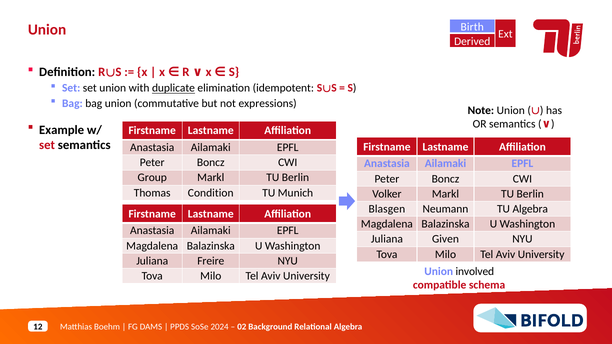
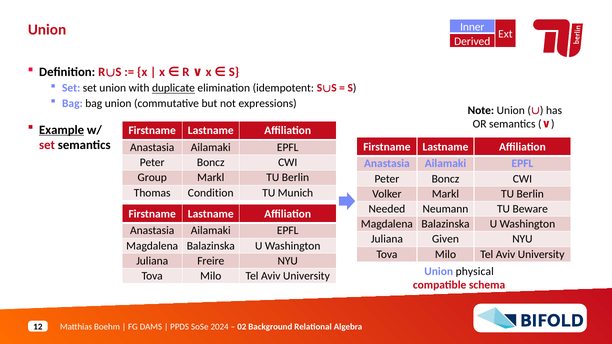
Birth: Birth -> Inner (472, 27)
Example underline: none -> present (62, 130)
Blasgen: Blasgen -> Needed (387, 209)
TU Algebra: Algebra -> Beware (530, 209)
involved: involved -> physical (475, 272)
